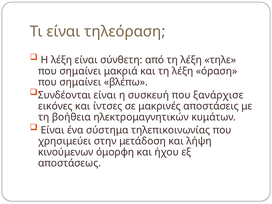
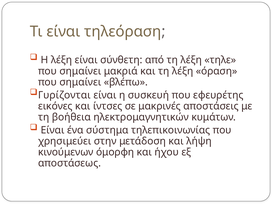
Συνδέονται: Συνδέονται -> Γυρίζονται (64, 95)
ξανάρχισε: ξανάρχισε -> εφευρέτης (218, 95)
